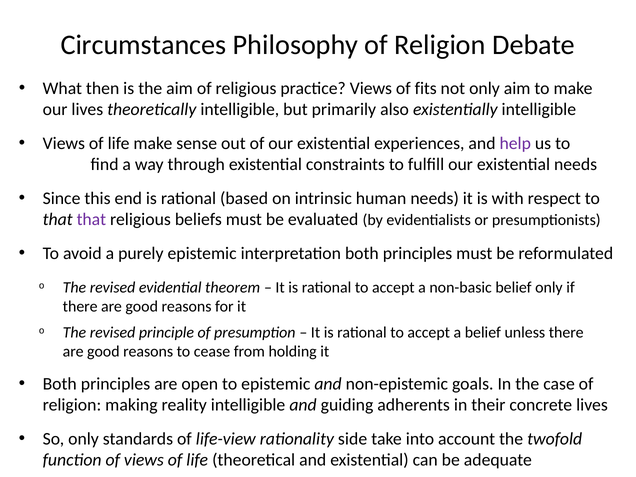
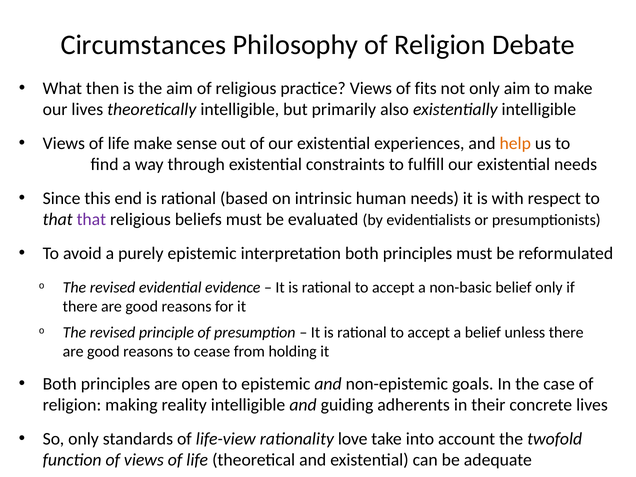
help colour: purple -> orange (515, 143)
theorem: theorem -> evidence (233, 287)
side: side -> love (353, 439)
